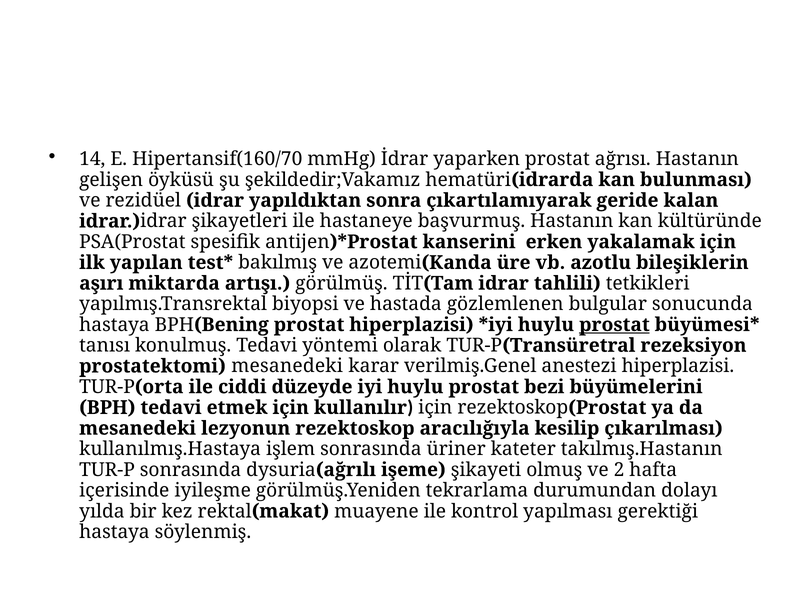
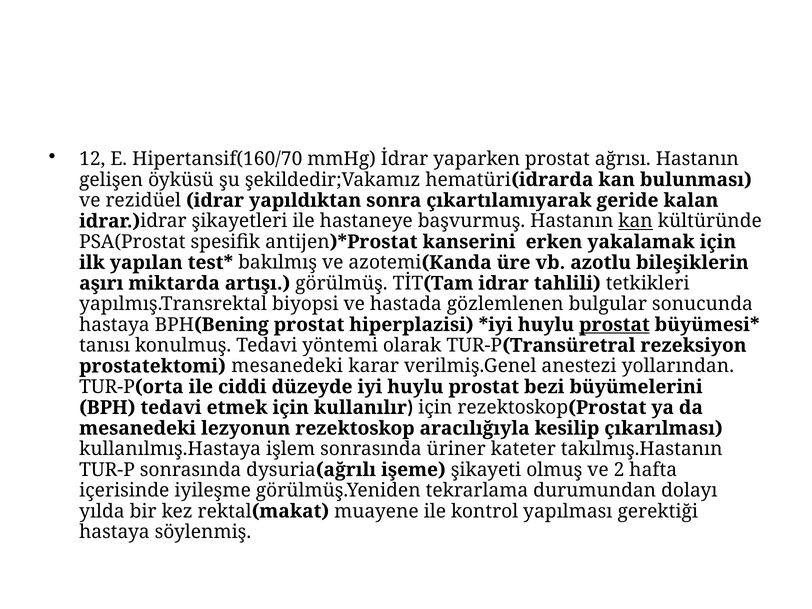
14: 14 -> 12 (92, 159)
kan underline: none -> present (636, 221)
anestezi hiperplazisi: hiperplazisi -> yollarından (678, 366)
